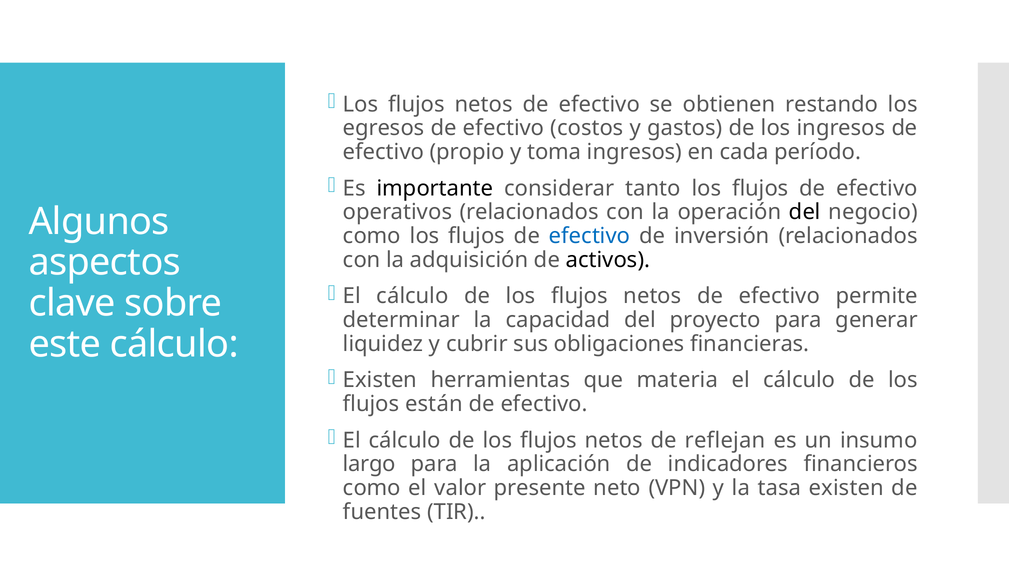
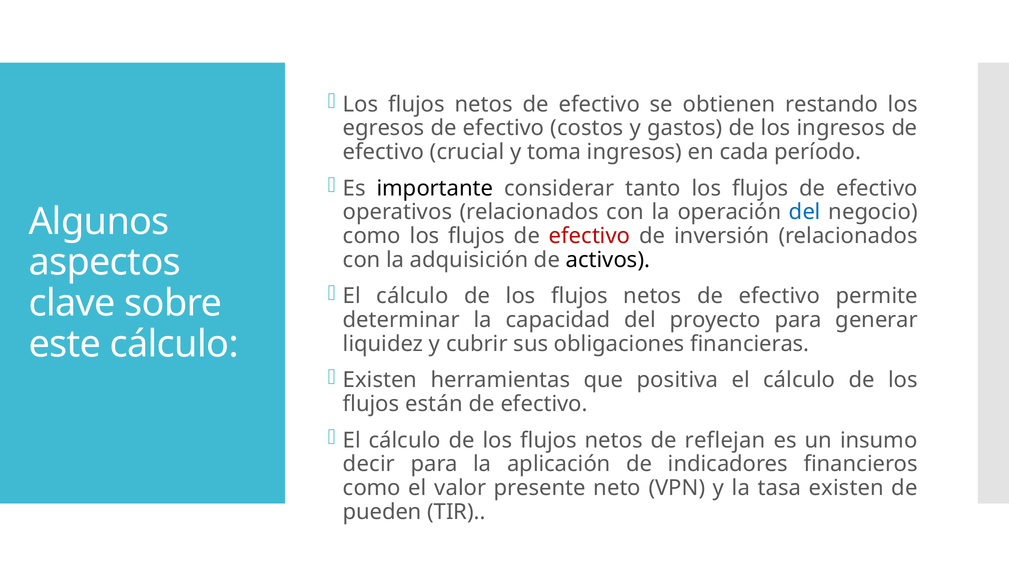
propio: propio -> crucial (467, 152)
del colour: black -> blue (805, 212)
efectivo colour: blue -> red (590, 236)
materia: materia -> positiva (677, 381)
largo: largo -> decir (369, 465)
fuentes: fuentes -> pueden (382, 512)
